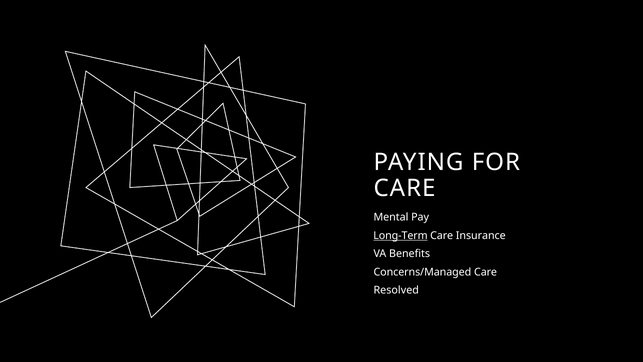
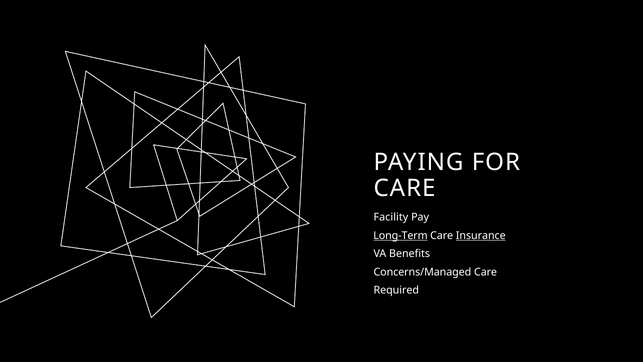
Mental: Mental -> Facility (391, 217)
Insurance underline: none -> present (481, 235)
Resolved: Resolved -> Required (396, 290)
